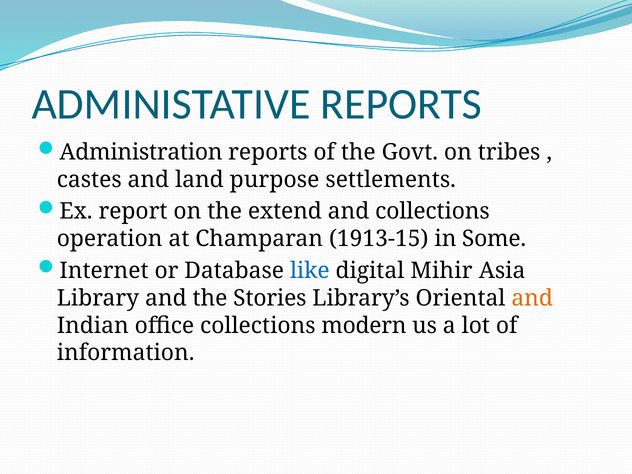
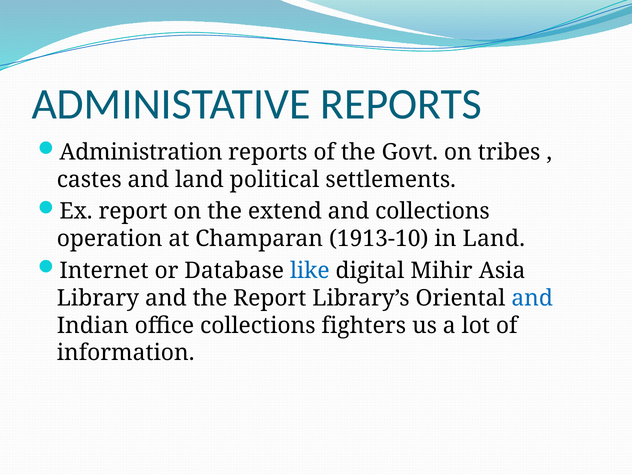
purpose: purpose -> political (275, 180)
1913-15: 1913-15 -> 1913-10 (379, 239)
in Some: Some -> Land (494, 239)
the Stories: Stories -> Report (270, 298)
and colour: orange -> blue (532, 298)
modern: modern -> fighters (364, 325)
